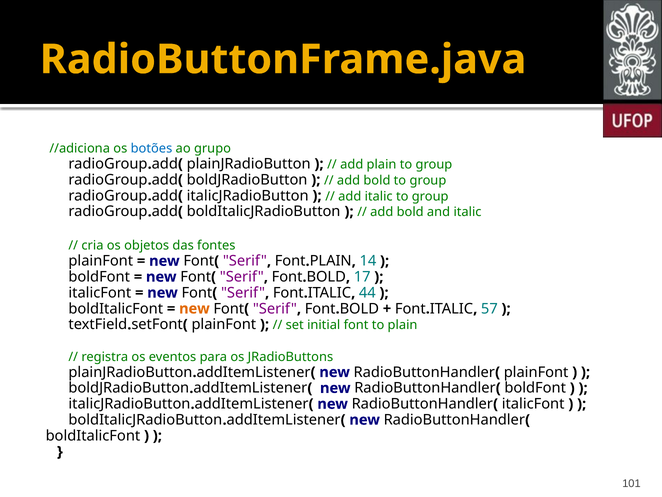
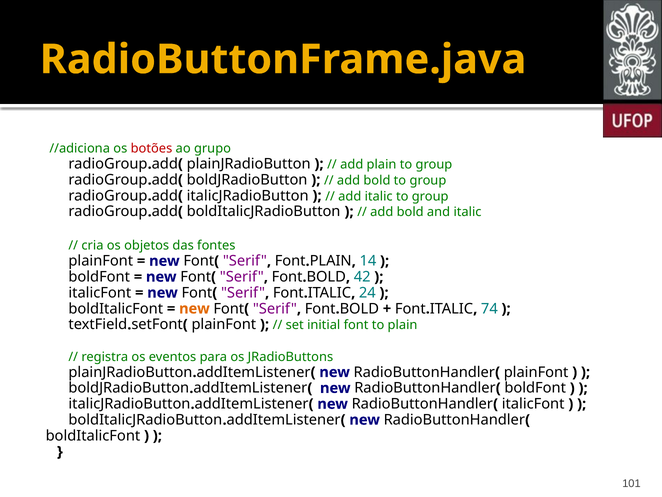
botões colour: blue -> red (151, 148)
17: 17 -> 42 (362, 277)
44: 44 -> 24 (367, 292)
57: 57 -> 74 (489, 308)
